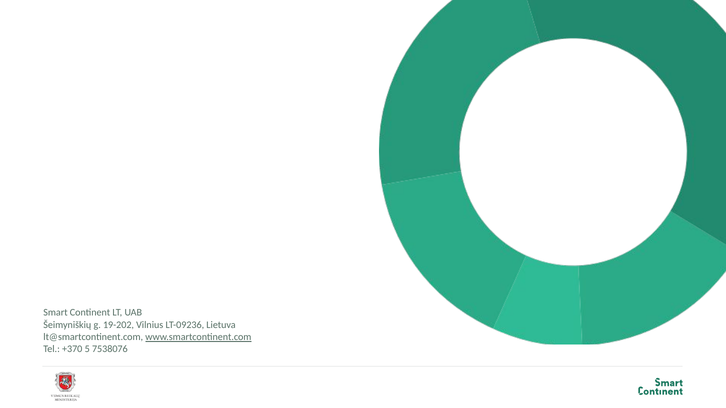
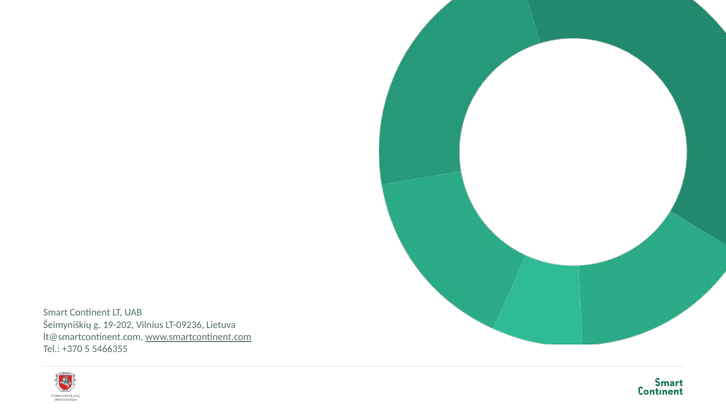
7538076: 7538076 -> 5466355 (110, 349)
